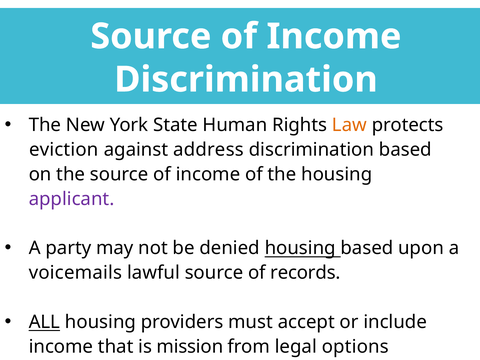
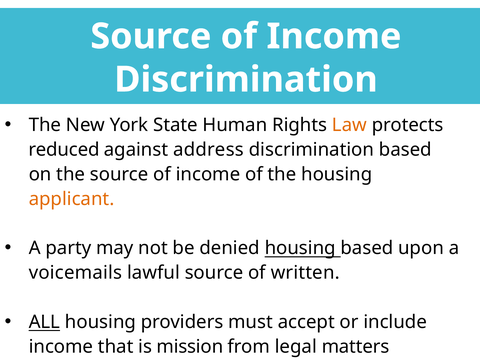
eviction: eviction -> reduced (64, 150)
applicant colour: purple -> orange (72, 199)
records: records -> written (305, 273)
options: options -> matters (355, 347)
